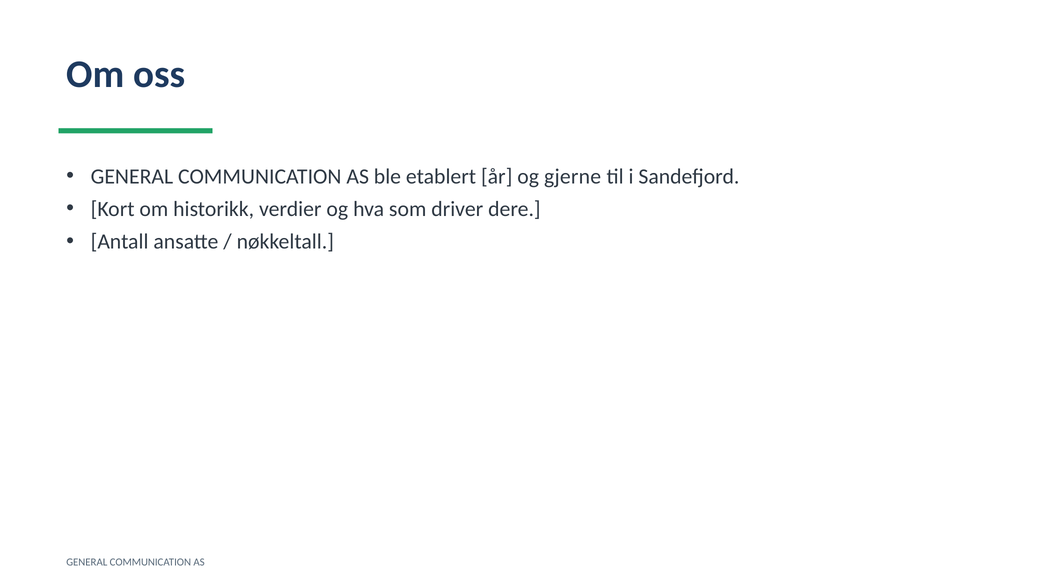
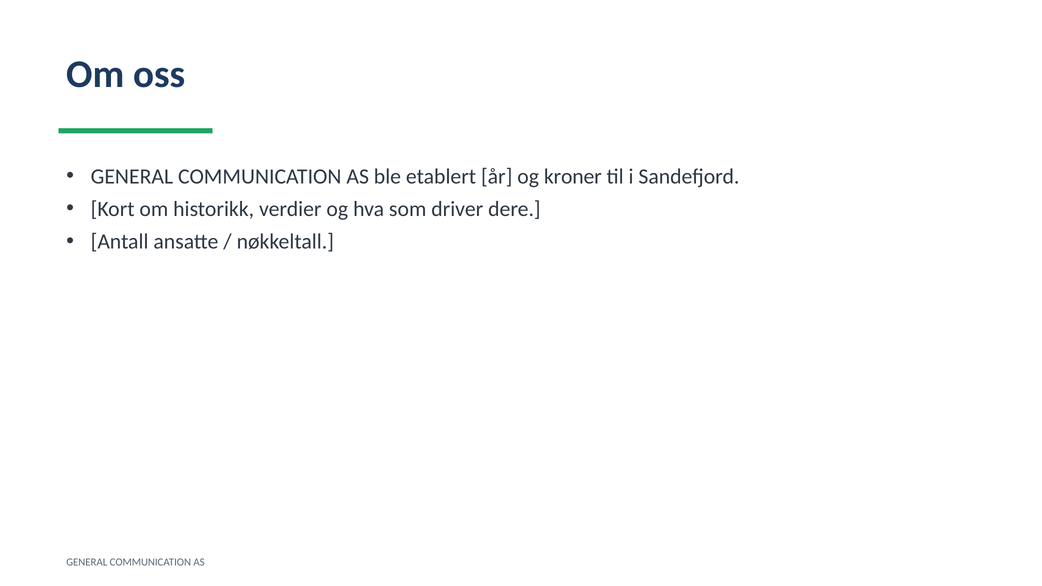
gjerne: gjerne -> kroner (573, 176)
